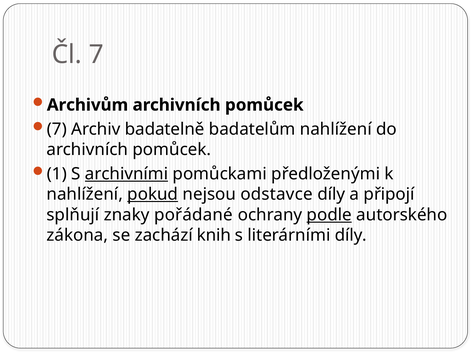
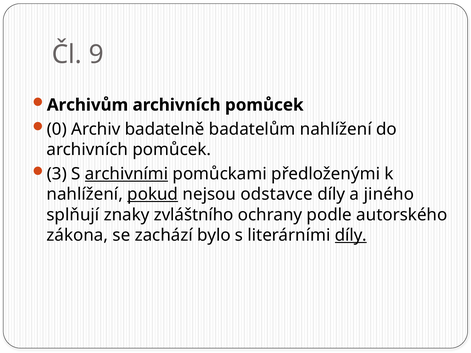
Čl 7: 7 -> 9 (96, 54)
7: 7 -> 0 (57, 129)
1: 1 -> 3 (57, 174)
připojí: připojí -> jiného (389, 194)
pořádané: pořádané -> zvláštního (194, 215)
podle underline: present -> none (329, 215)
knih: knih -> bylo (214, 235)
díly underline: none -> present (351, 235)
